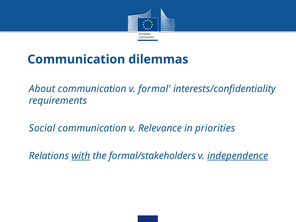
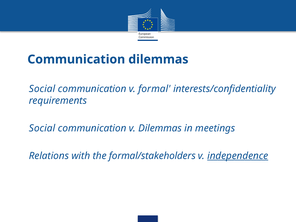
About: About -> Social (42, 89)
v Relevance: Relevance -> Dilemmas (160, 128)
priorities: priorities -> meetings (215, 128)
with underline: present -> none (81, 156)
